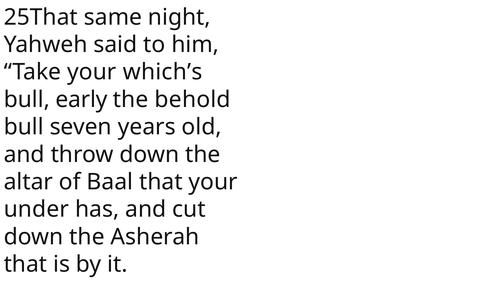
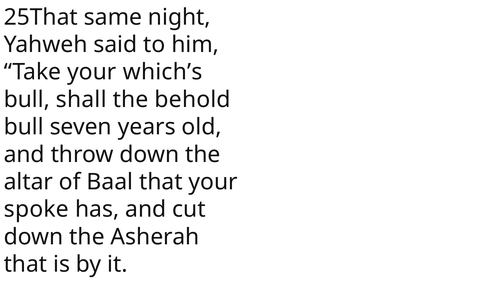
early: early -> shall (81, 100)
under: under -> spoke (36, 210)
